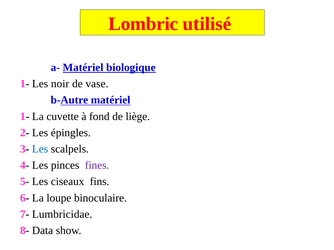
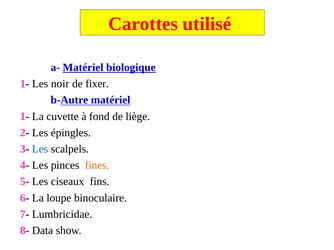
Lombric: Lombric -> Carottes (143, 24)
vase: vase -> fixer (97, 84)
fines colour: purple -> orange (97, 166)
